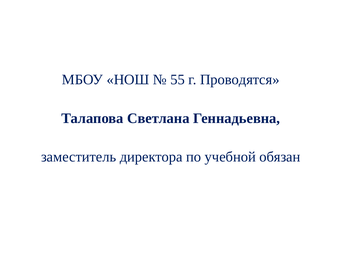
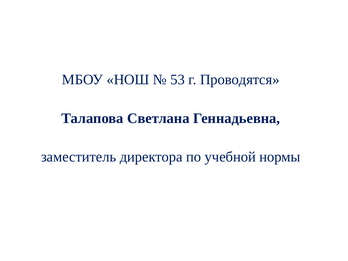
55: 55 -> 53 (178, 80)
обязан: обязан -> нормы (280, 157)
